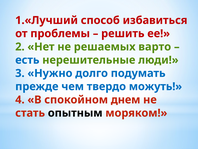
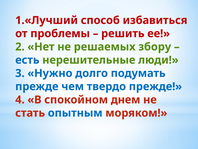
варто: варто -> збору (155, 47)
твердо можуть: можуть -> прежде (155, 86)
опытным colour: black -> blue (75, 113)
